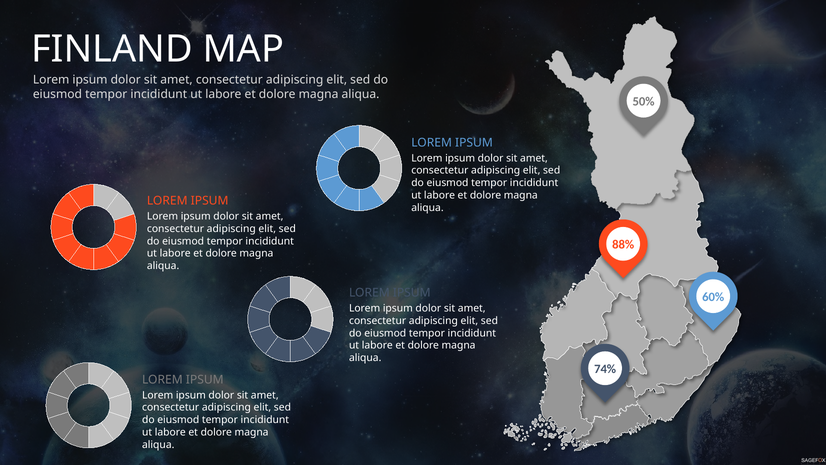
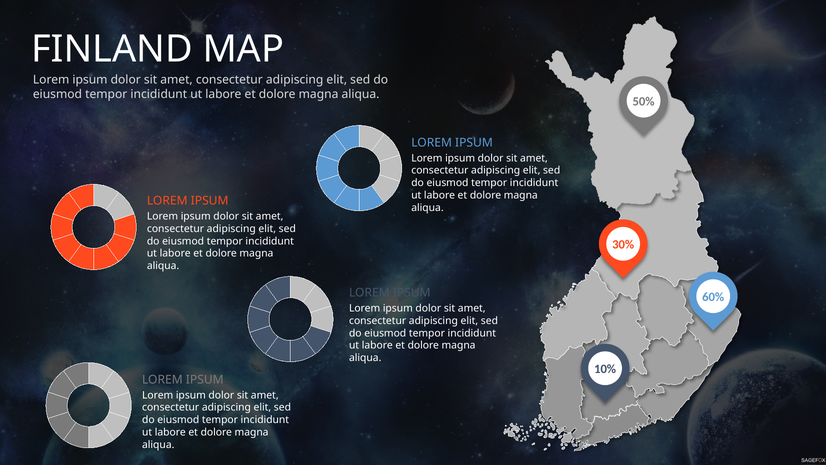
88%: 88% -> 30% (623, 244)
74%: 74% -> 10% (605, 369)
